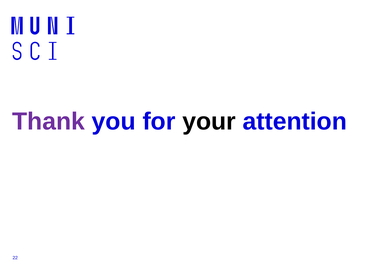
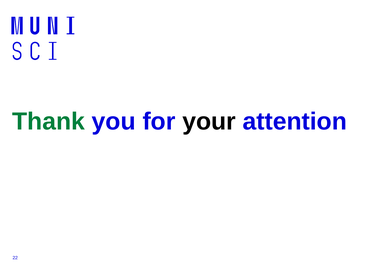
Thank colour: purple -> green (48, 122)
